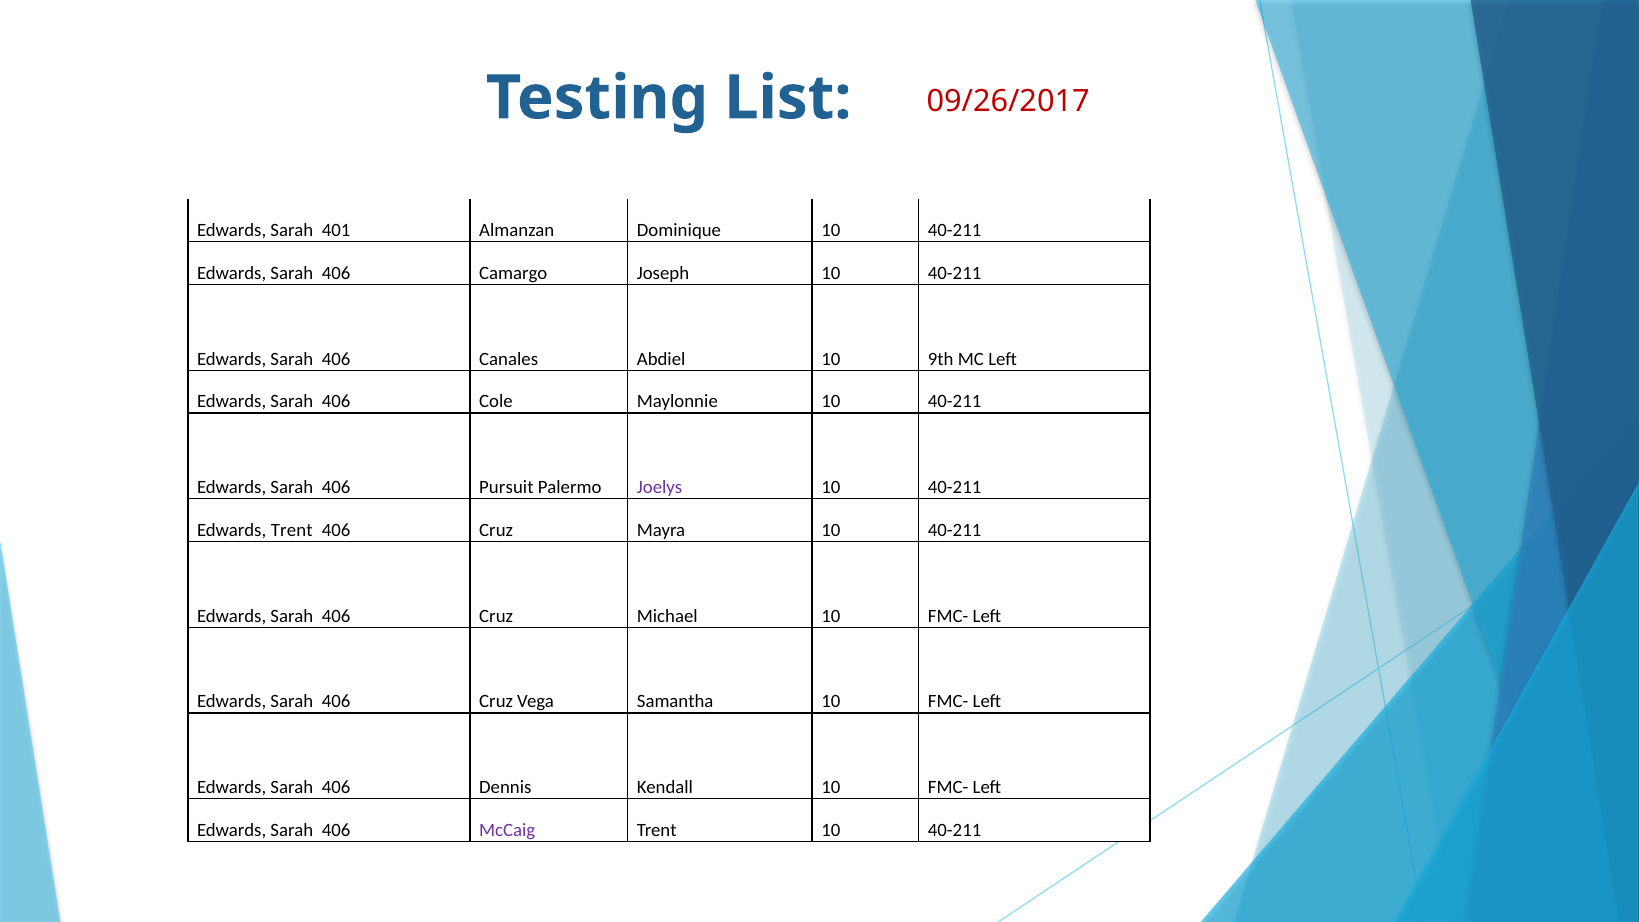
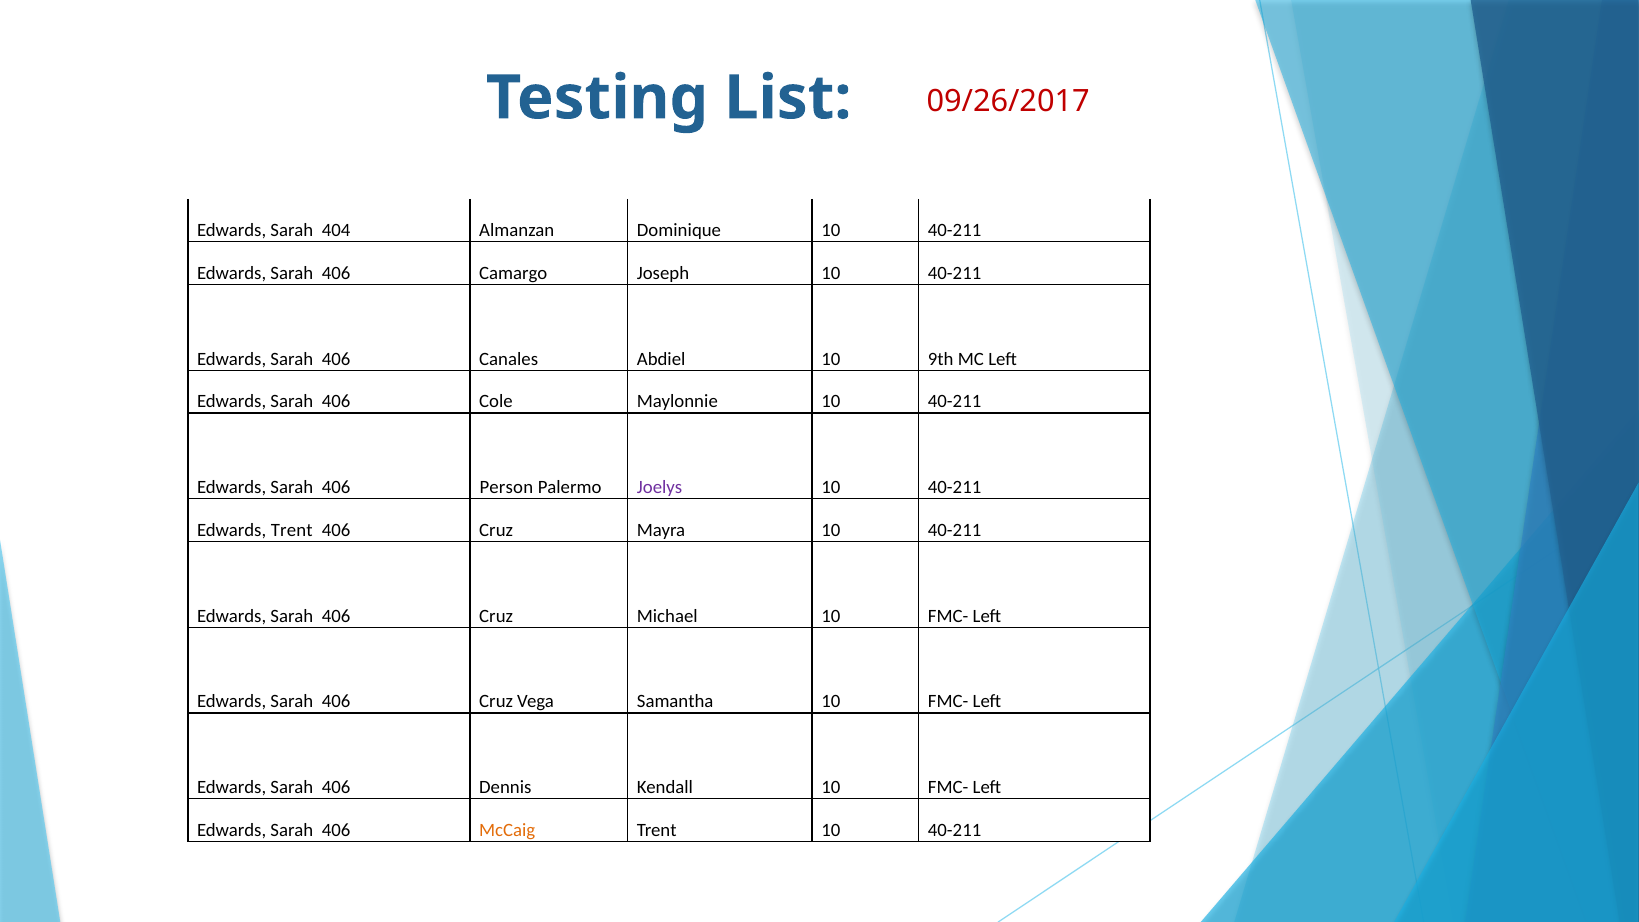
401: 401 -> 404 (336, 230)
Pursuit: Pursuit -> Person (506, 487)
McCaig colour: purple -> orange (507, 830)
